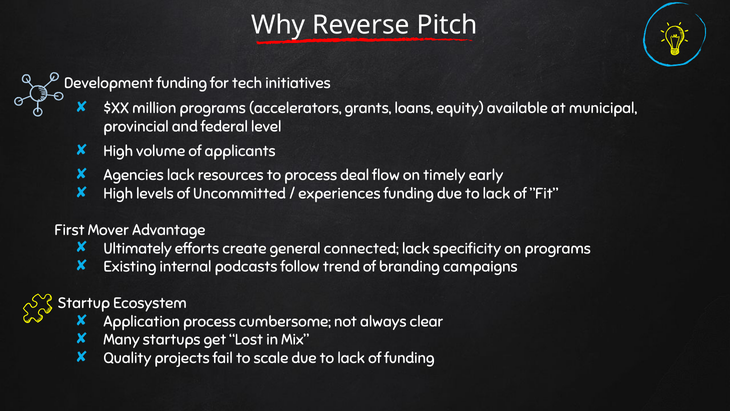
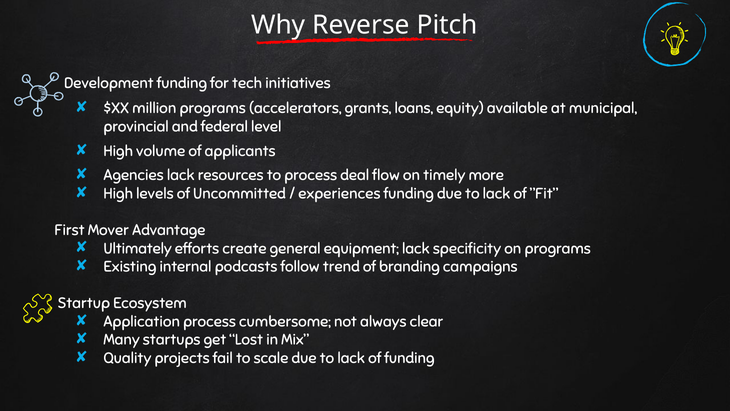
early: early -> more (486, 175)
connected: connected -> equipment (361, 248)
